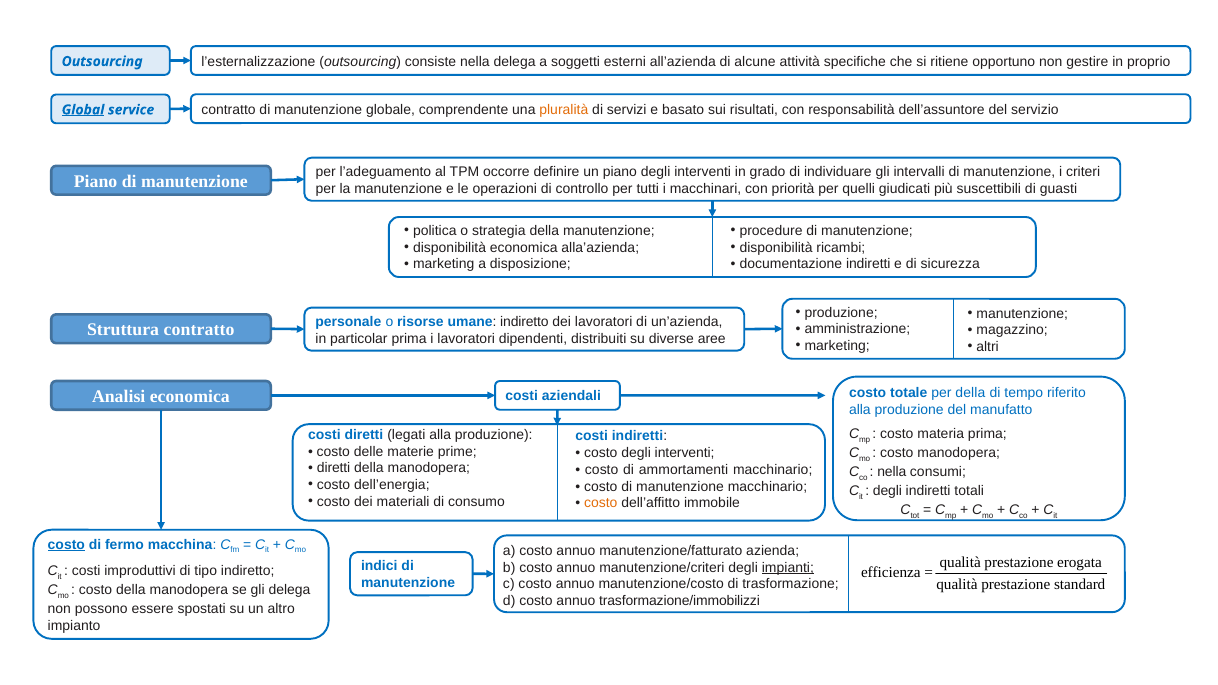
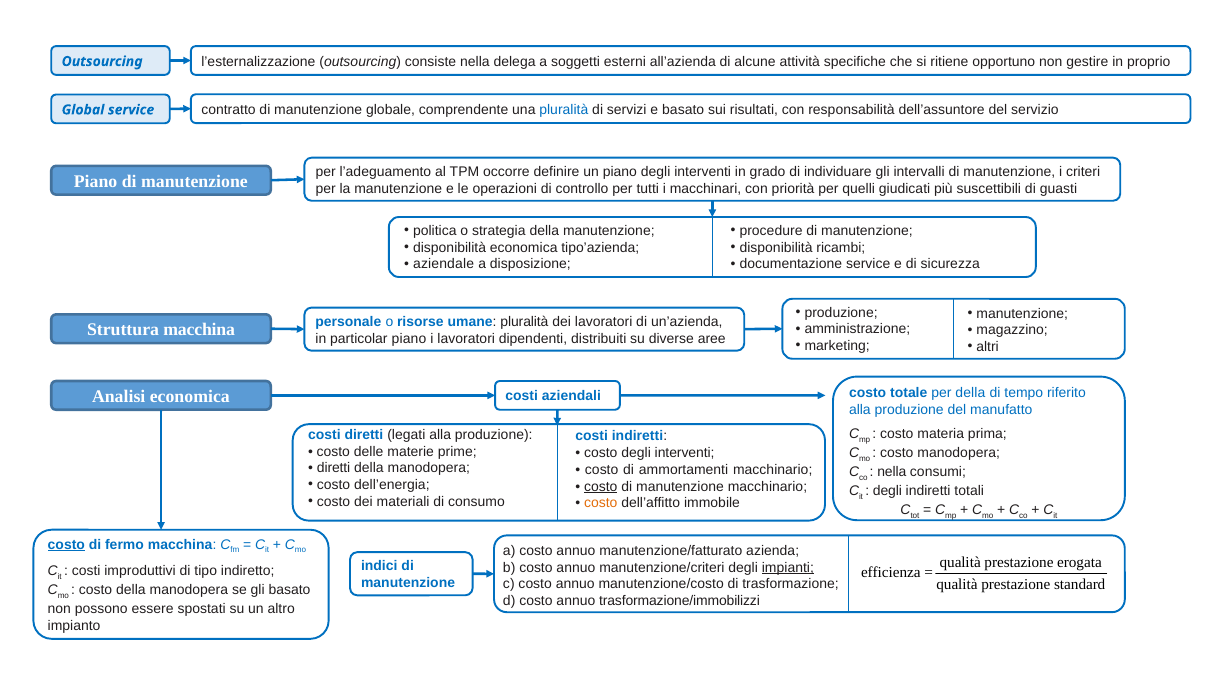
pluralità colour: orange -> blue (564, 110)
Global underline: present -> none (83, 110)
alla’azienda: alla’azienda -> tipo’azienda (600, 248)
marketing: marketing -> aziendale (444, 264)
documentazione indiretti: indiretti -> service (868, 264)
Struttura contratto: contratto -> macchina (199, 330)
umane indiretto: indiretto -> pluralità (524, 322)
particolar prima: prima -> piano (409, 338)
costo underline: none -> present (601, 487)
gli delega: delega -> basato (290, 590)
